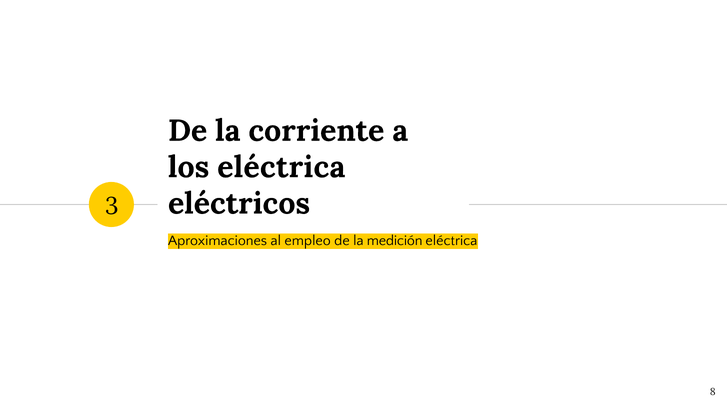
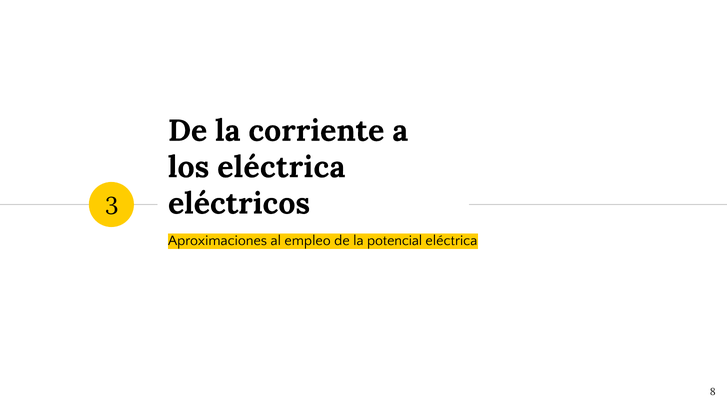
medición: medición -> potencial (395, 241)
